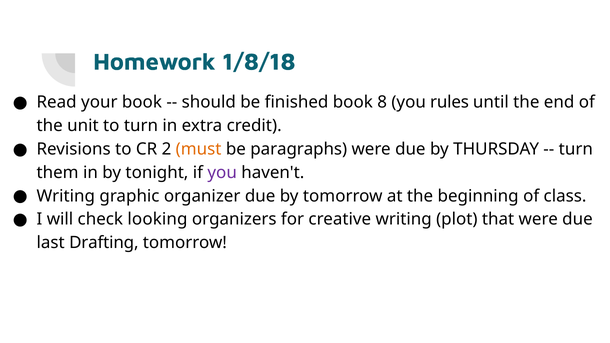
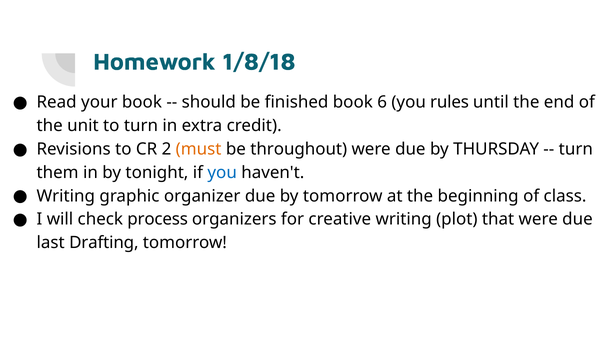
8: 8 -> 6 (382, 102)
paragraphs: paragraphs -> throughout (299, 149)
you colour: purple -> blue (222, 173)
looking: looking -> process (158, 219)
